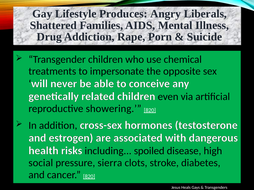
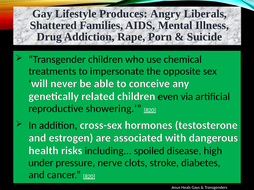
social: social -> under (41, 163)
sierra: sierra -> nerve (110, 163)
